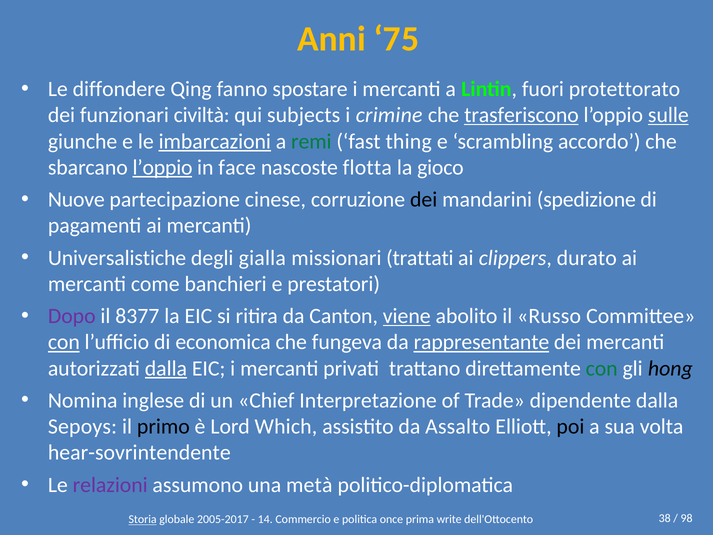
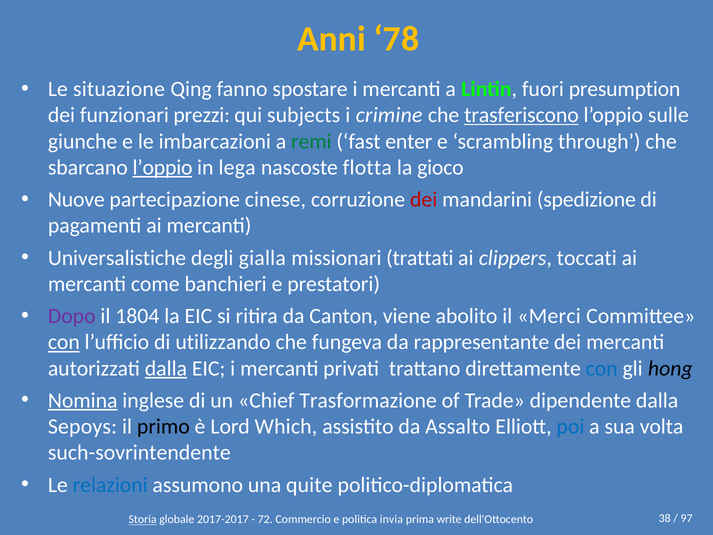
75: 75 -> 78 (396, 39)
diffondere: diffondere -> situazione (119, 89)
protettorato: protettorato -> presumption (625, 89)
civiltà: civiltà -> prezzi (202, 115)
sulle underline: present -> none (668, 115)
imbarcazioni underline: present -> none (215, 141)
thing: thing -> enter (409, 141)
accordo: accordo -> through (599, 141)
face: face -> lega (237, 167)
dei colour: black -> red (424, 199)
durato: durato -> toccati (587, 258)
8377: 8377 -> 1804 (137, 316)
viene underline: present -> none (407, 316)
Russo: Russo -> Merci (549, 316)
economica: economica -> utilizzando (223, 342)
rappresentante underline: present -> none (481, 342)
con colour: green -> blue (602, 368)
Nomina underline: none -> present (83, 400)
Interpretazione: Interpretazione -> Trasformazione (368, 400)
poi colour: black -> blue (570, 426)
hear-sovrintendente: hear-sovrintendente -> such-sovrintendente (139, 453)
relazioni colour: purple -> blue (110, 485)
metà: metà -> quite (309, 485)
98: 98 -> 97 (687, 518)
2005-2017: 2005-2017 -> 2017-2017 (223, 519)
14: 14 -> 72 (265, 519)
once: once -> invia (391, 519)
